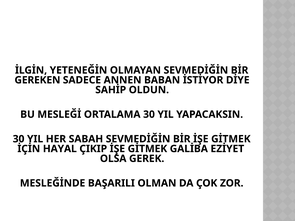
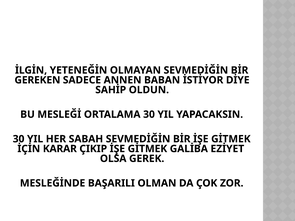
HAYAL: HAYAL -> KARAR (60, 149)
